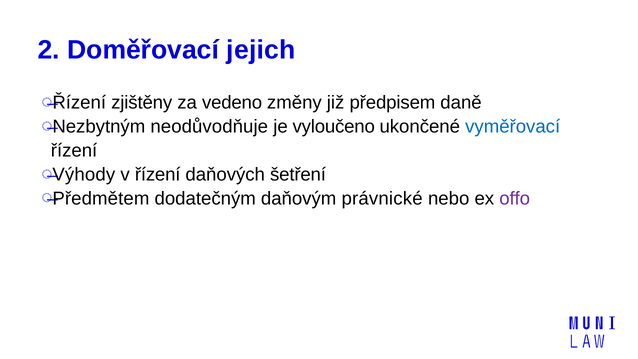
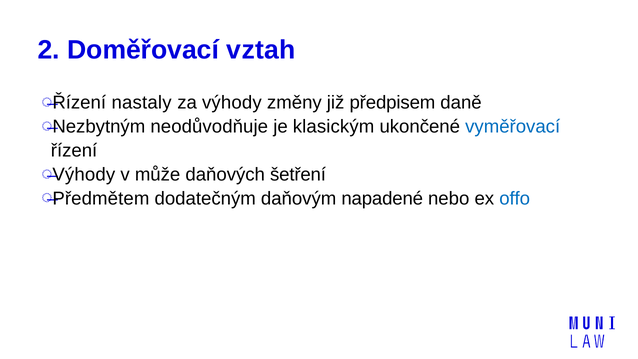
jejich: jejich -> vztah (261, 50)
zjištěny: zjištěny -> nastaly (142, 103)
za vedeno: vedeno -> výhody (232, 103)
vyloučeno: vyloučeno -> klasickým (334, 127)
v řízení: řízení -> může (158, 174)
právnické: právnické -> napadené (382, 198)
offo colour: purple -> blue (515, 198)
